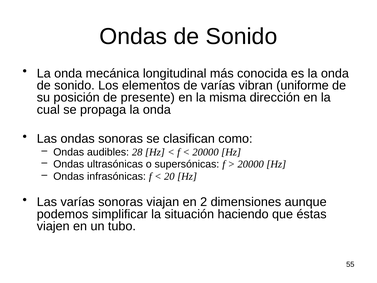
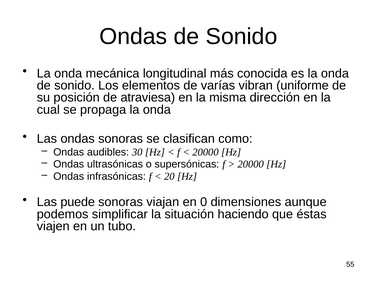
presente: presente -> atraviesa (148, 97)
28: 28 -> 30 (137, 152)
Las varías: varías -> puede (78, 202)
2: 2 -> 0 (204, 202)
